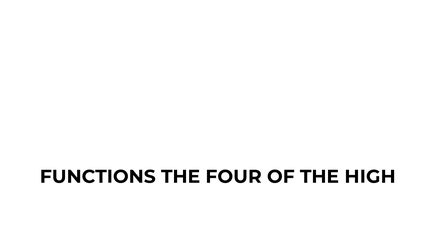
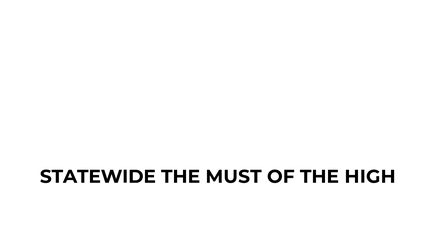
FUNCTIONS: FUNCTIONS -> STATEWIDE (98, 177)
FOUR: FOUR -> MUST (234, 177)
